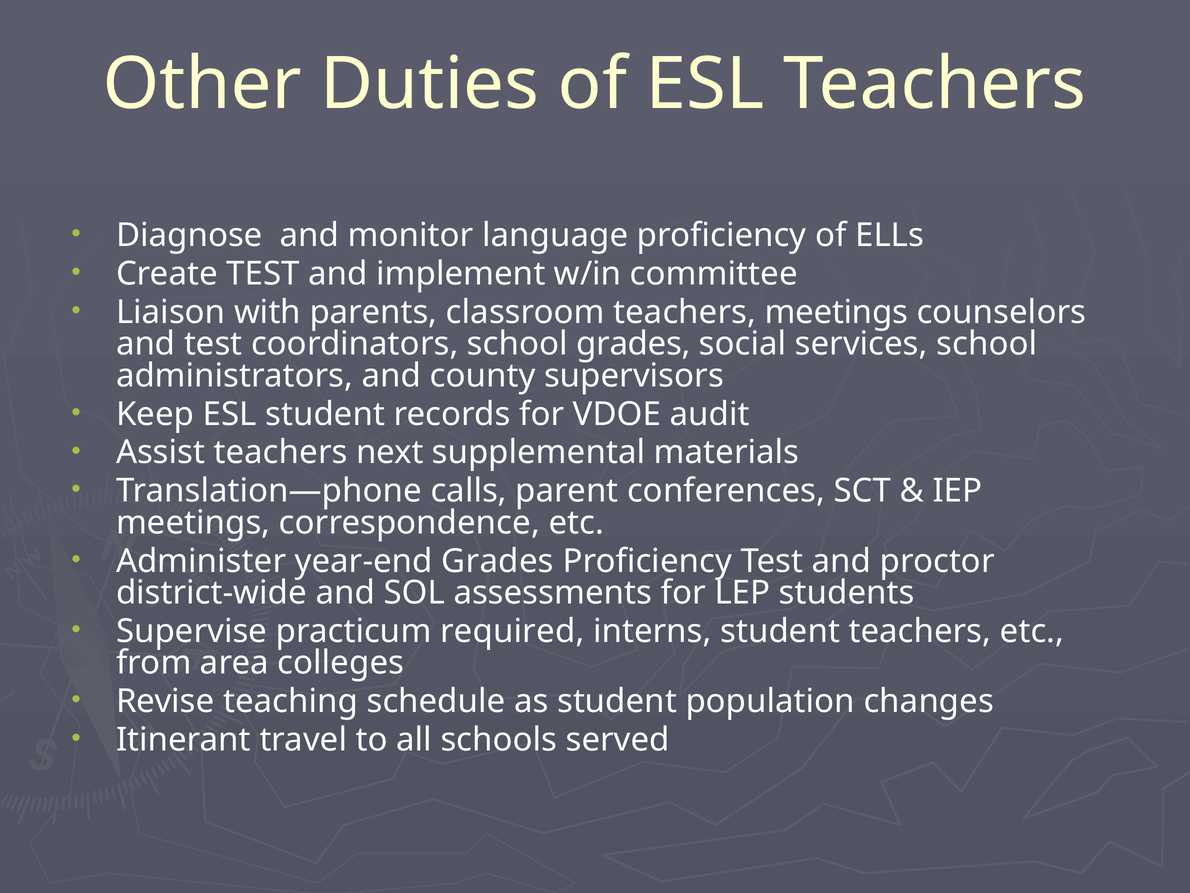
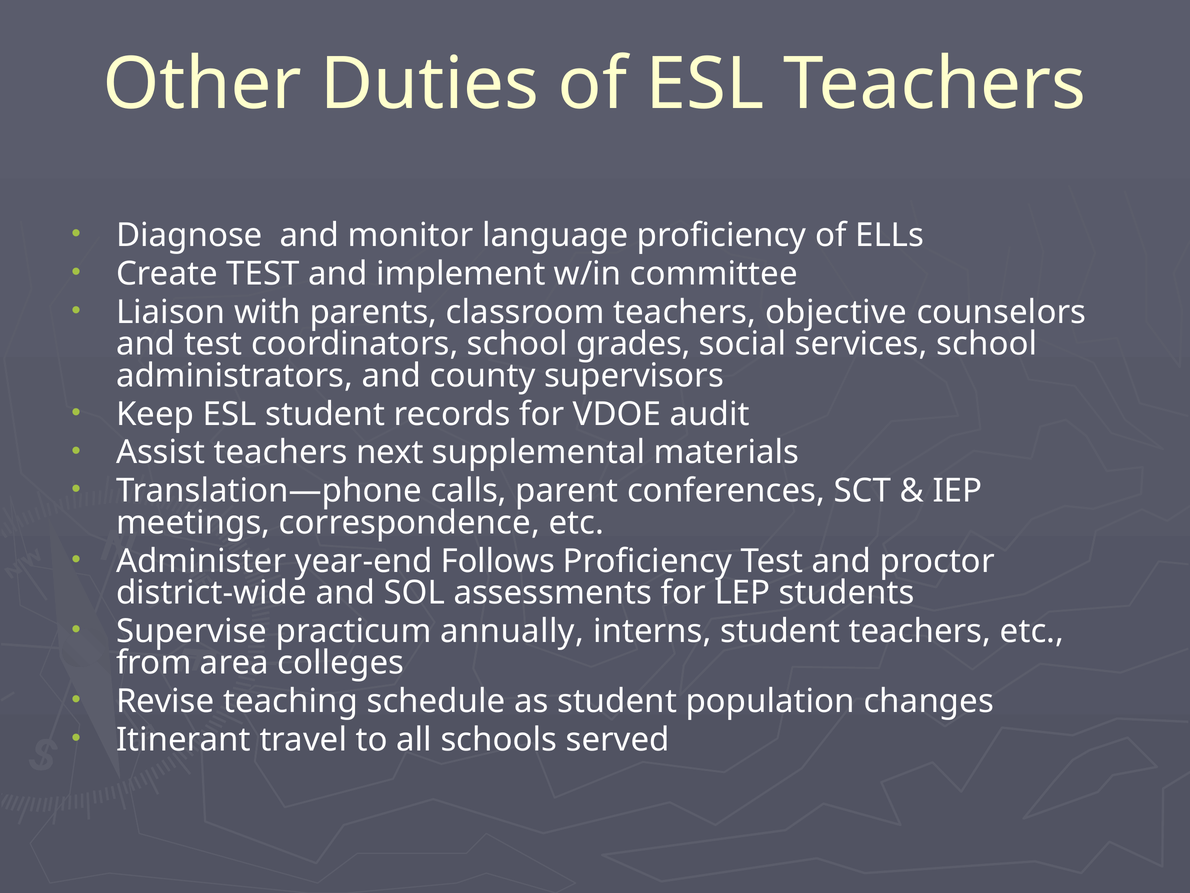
teachers meetings: meetings -> objective (836, 312)
year-end Grades: Grades -> Follows (498, 561)
required: required -> annually (512, 631)
